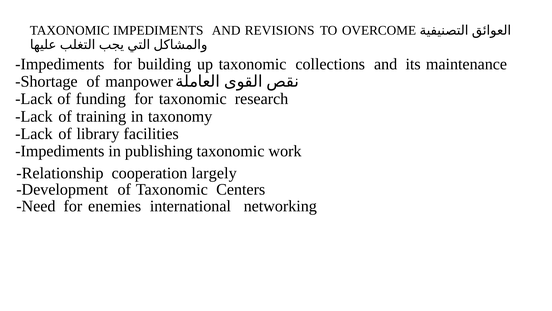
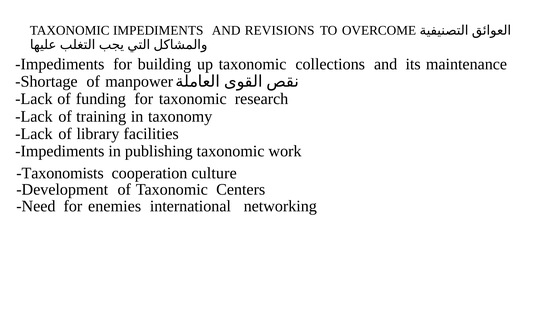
Relationship: Relationship -> Taxonomists (60, 173)
largely: largely -> culture (214, 173)
